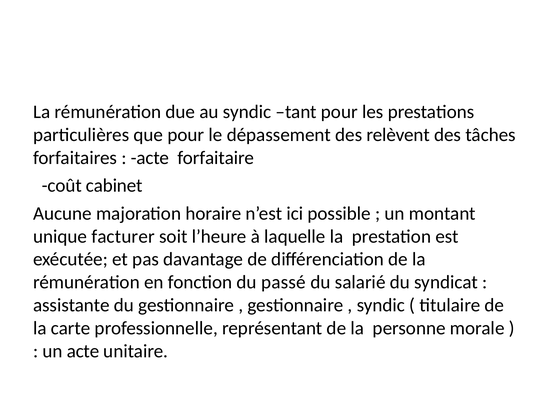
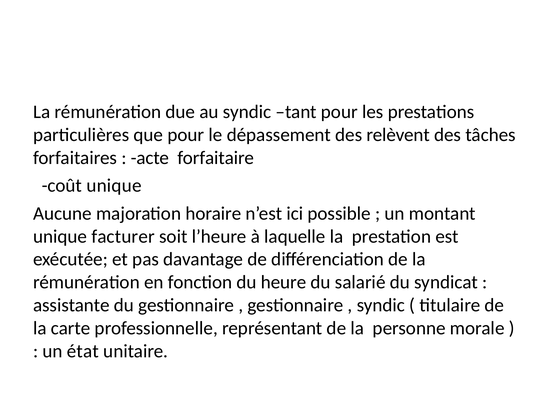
coût cabinet: cabinet -> unique (114, 186)
passé: passé -> heure (284, 282)
un acte: acte -> état (83, 351)
